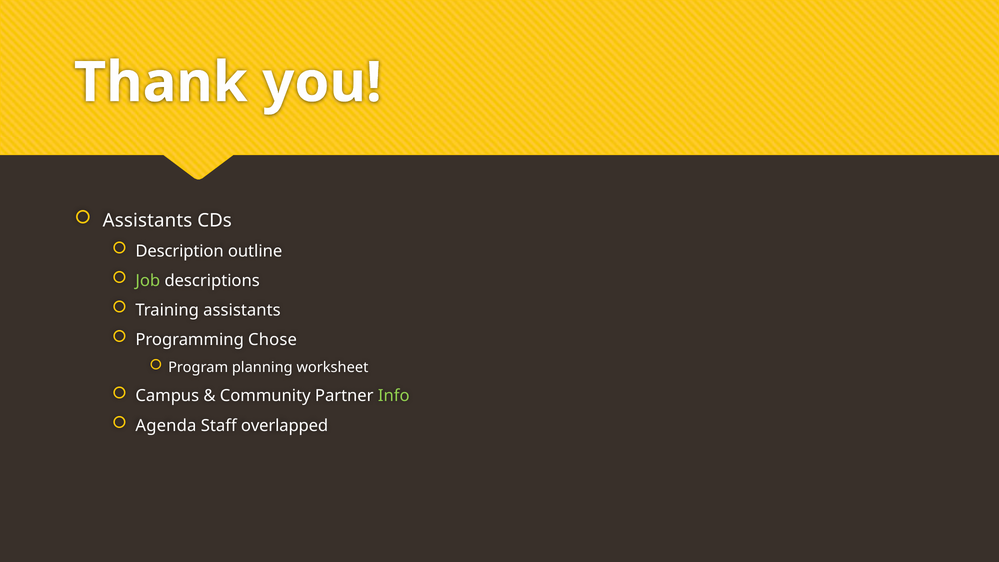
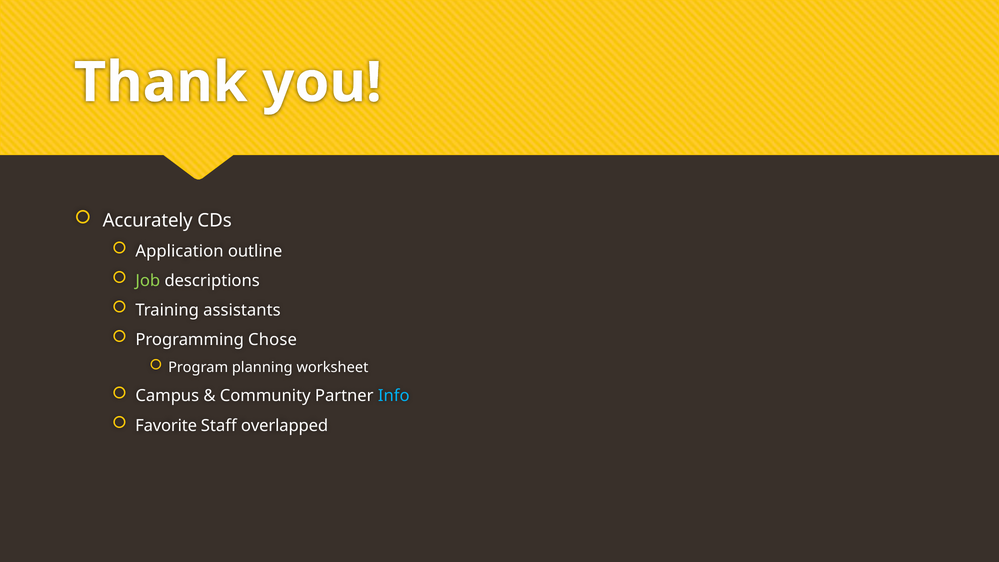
Assistants: Assistants -> Accurately (148, 220)
Description: Description -> Application (180, 251)
Info colour: light green -> light blue (394, 396)
Agenda: Agenda -> Favorite (166, 425)
